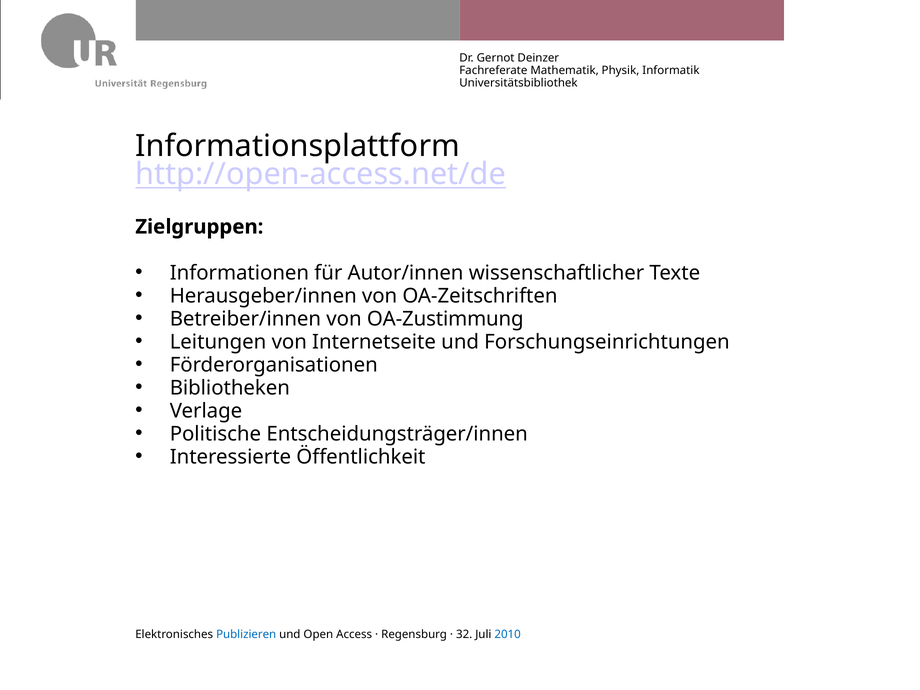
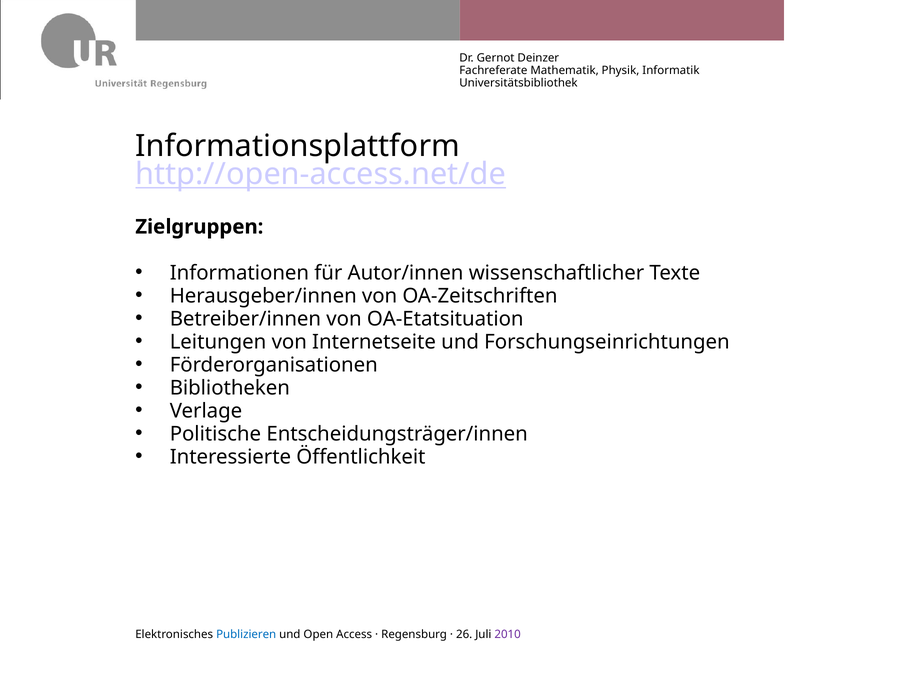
OA-Zustimmung: OA-Zustimmung -> OA-Etatsituation (445, 319)
32: 32 -> 26 (464, 635)
2010 colour: blue -> purple (508, 635)
